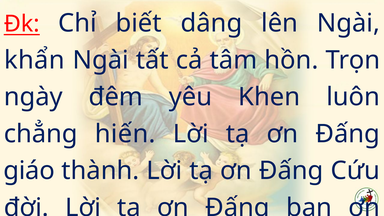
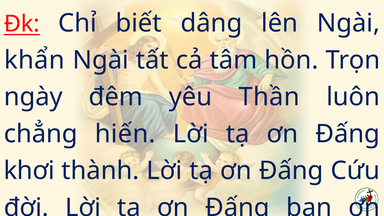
Khen: Khen -> Thần (269, 97)
giáo: giáo -> khơi (29, 171)
